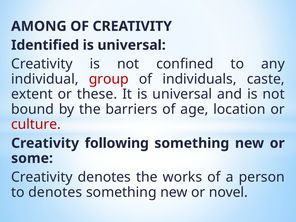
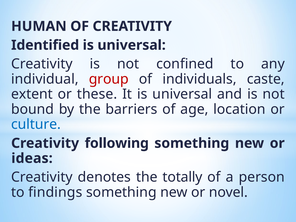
AMONG: AMONG -> HUMAN (39, 26)
culture colour: red -> blue (36, 124)
some: some -> ideas (32, 158)
works: works -> totally (183, 177)
to denotes: denotes -> findings (55, 192)
